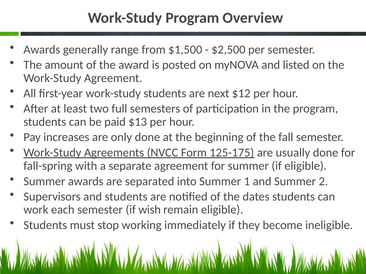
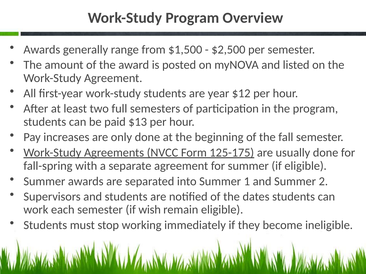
next: next -> year (219, 94)
